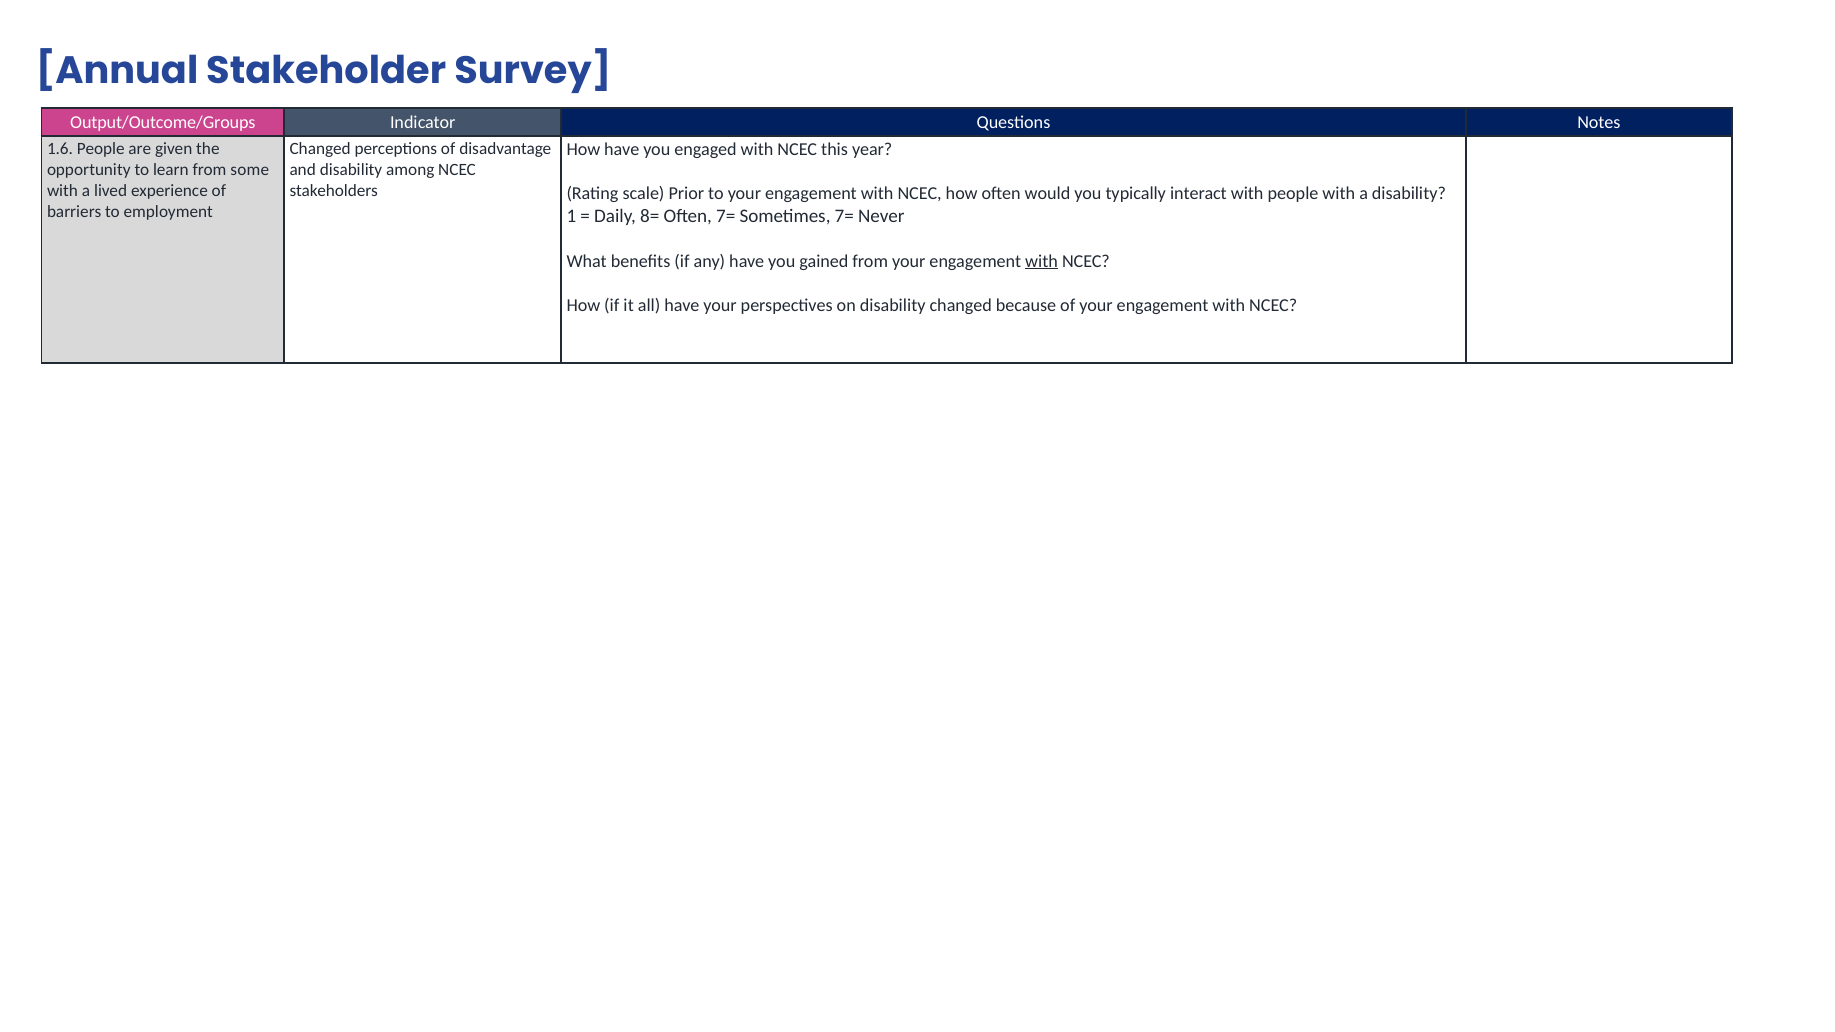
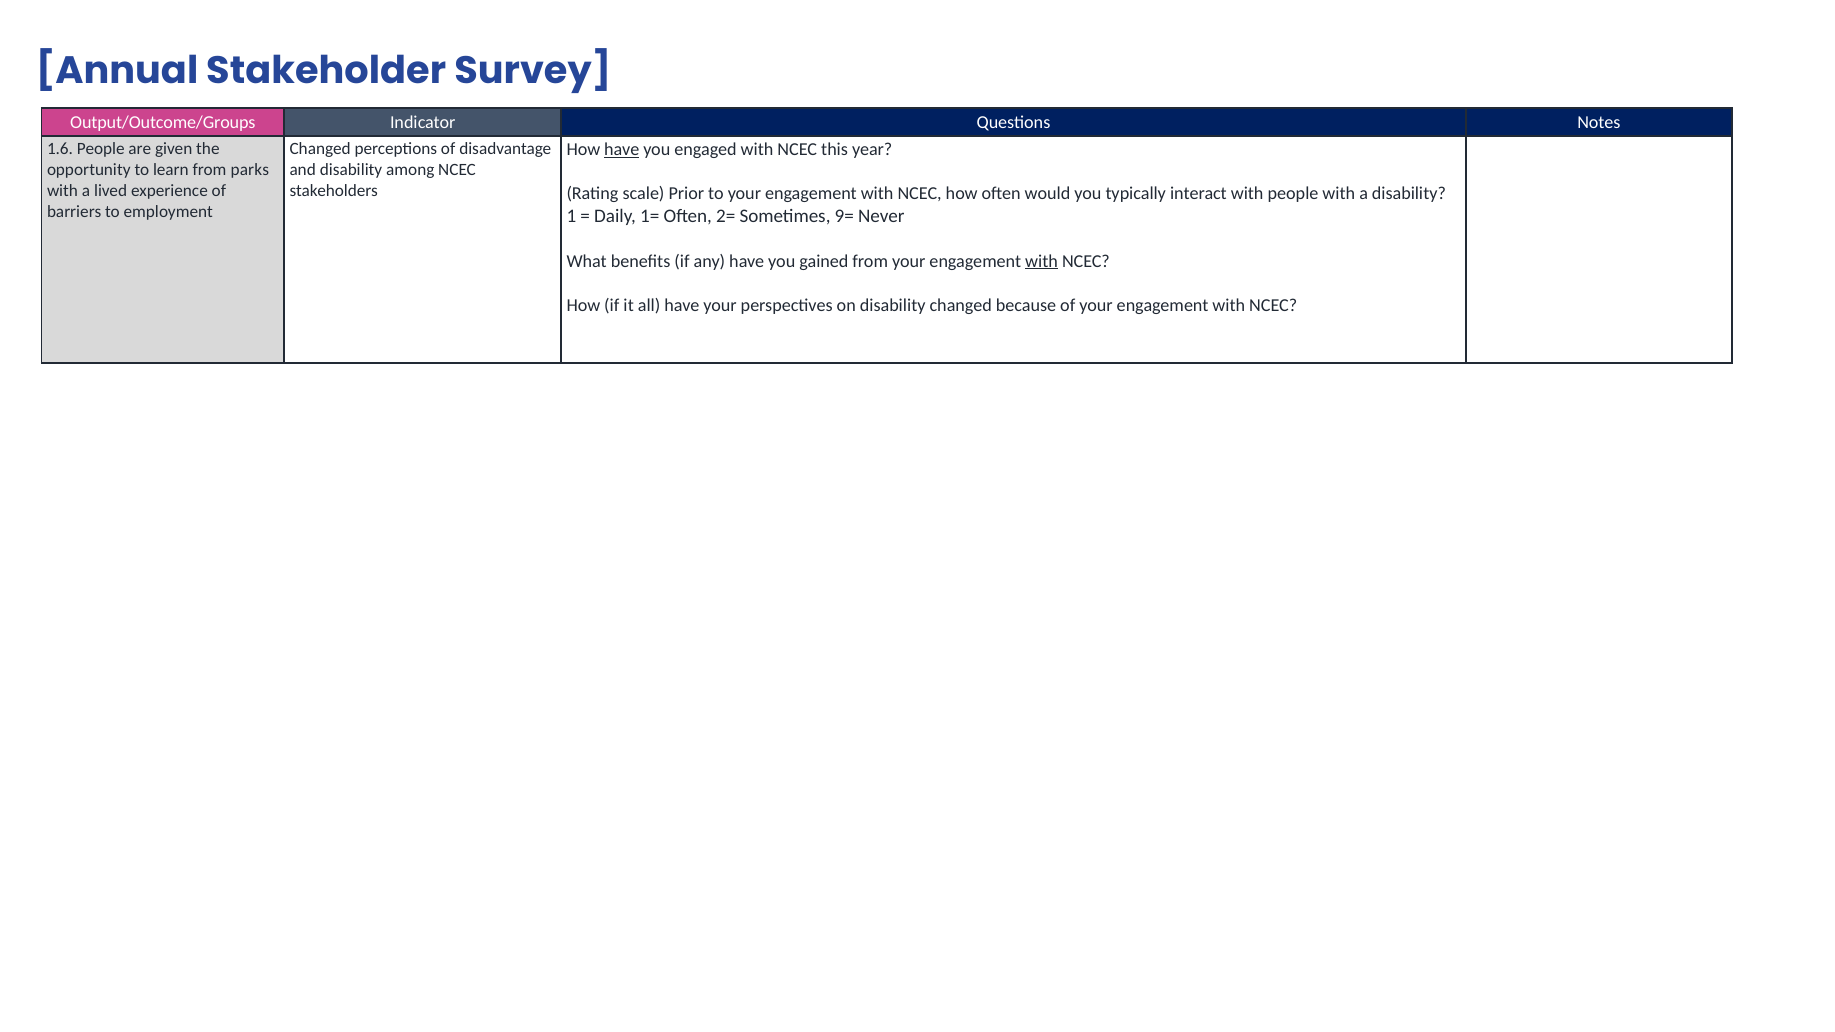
have underline: none -> present (622, 150)
some: some -> parks (250, 170)
8=: 8= -> 1= (650, 216)
Often 7=: 7= -> 2= (726, 216)
Sometimes 7=: 7= -> 9= (844, 216)
